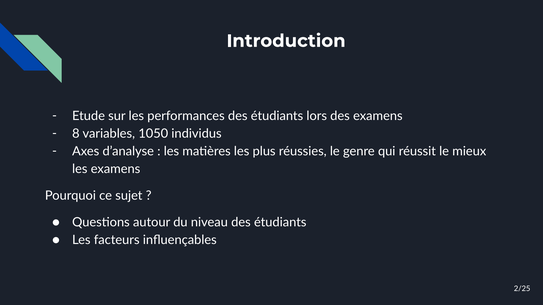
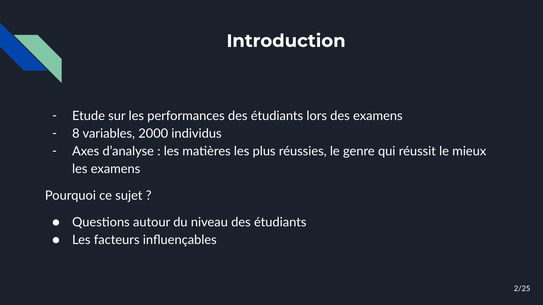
1050: 1050 -> 2000 (153, 134)
